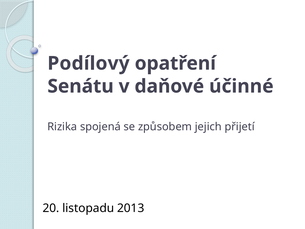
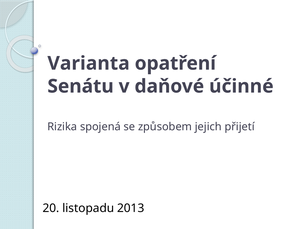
Podílový: Podílový -> Varianta (89, 63)
